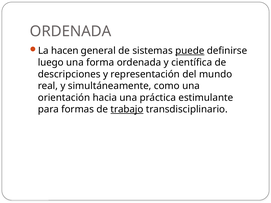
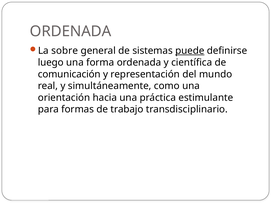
hacen: hacen -> sobre (65, 51)
descripciones: descripciones -> comunicación (69, 74)
trabajo underline: present -> none (127, 109)
